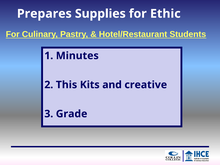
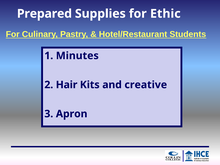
Prepares: Prepares -> Prepared (44, 14)
This: This -> Hair (67, 85)
Grade: Grade -> Apron (72, 114)
